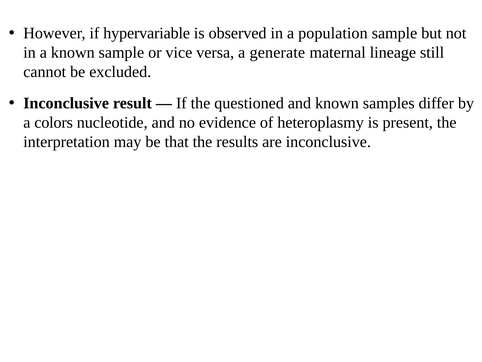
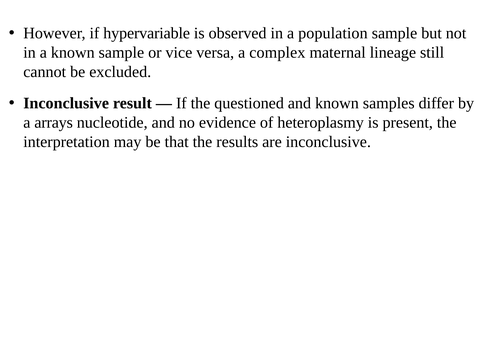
generate: generate -> complex (277, 53)
colors: colors -> arrays (54, 122)
